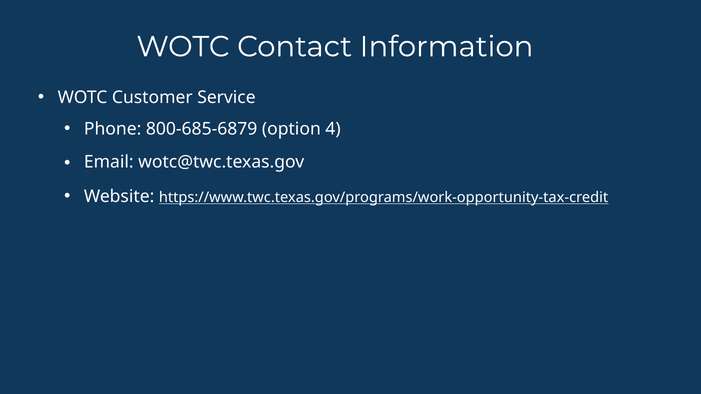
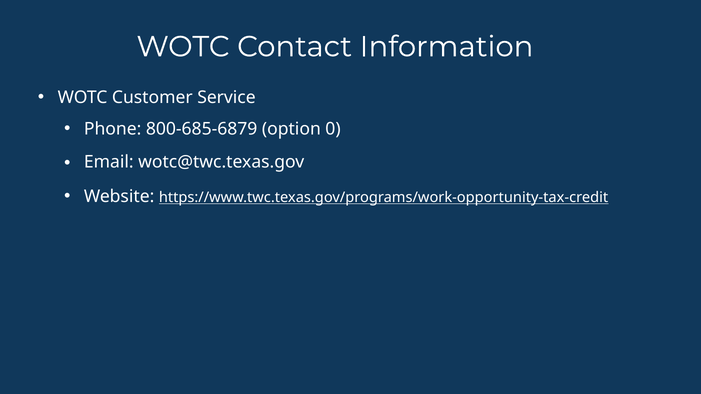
4: 4 -> 0 (333, 129)
